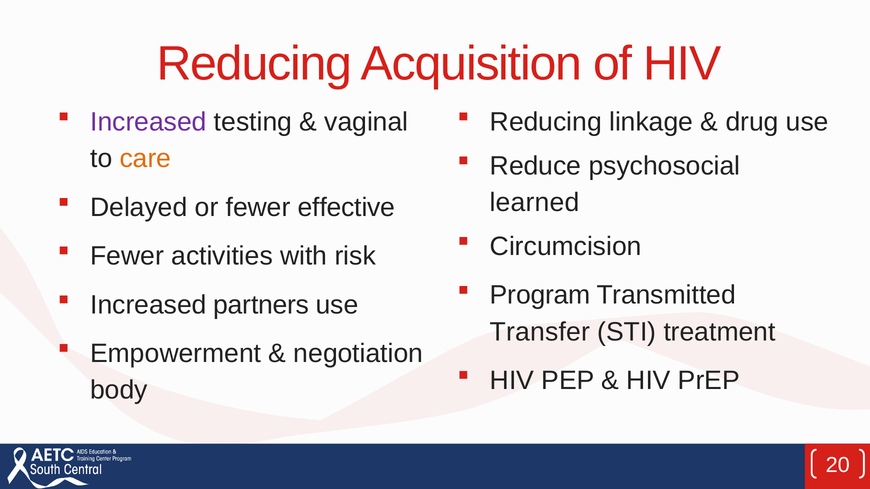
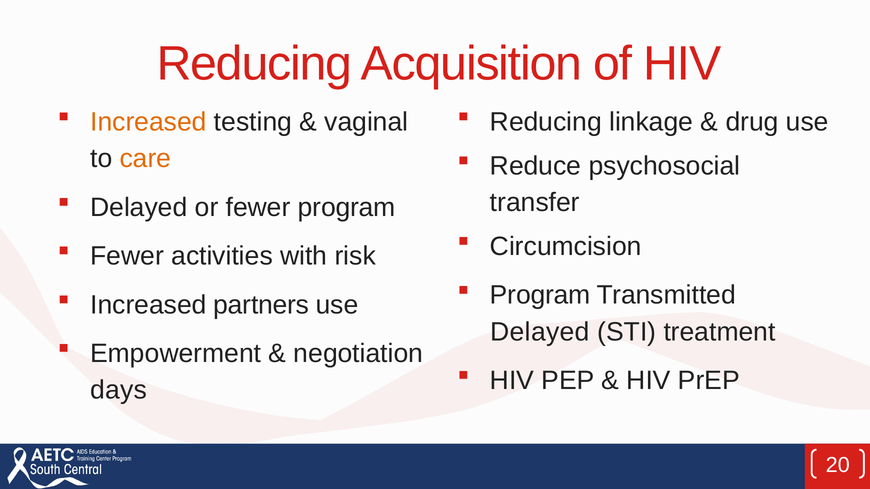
Increased colour: purple -> orange (148, 122)
learned: learned -> transfer (535, 203)
fewer effective: effective -> program (347, 208)
Transfer: Transfer -> Delayed (540, 332)
body: body -> days (119, 390)
